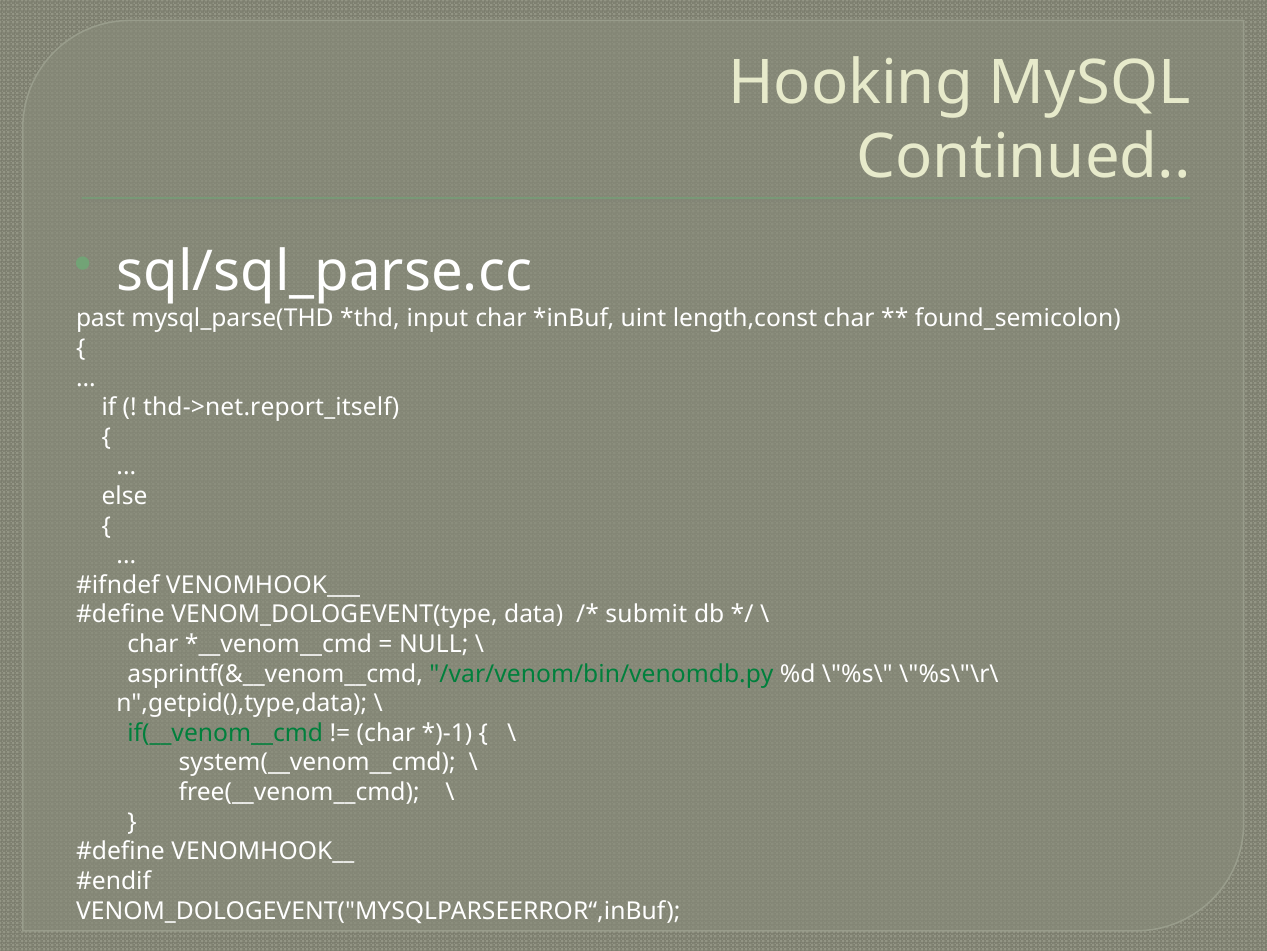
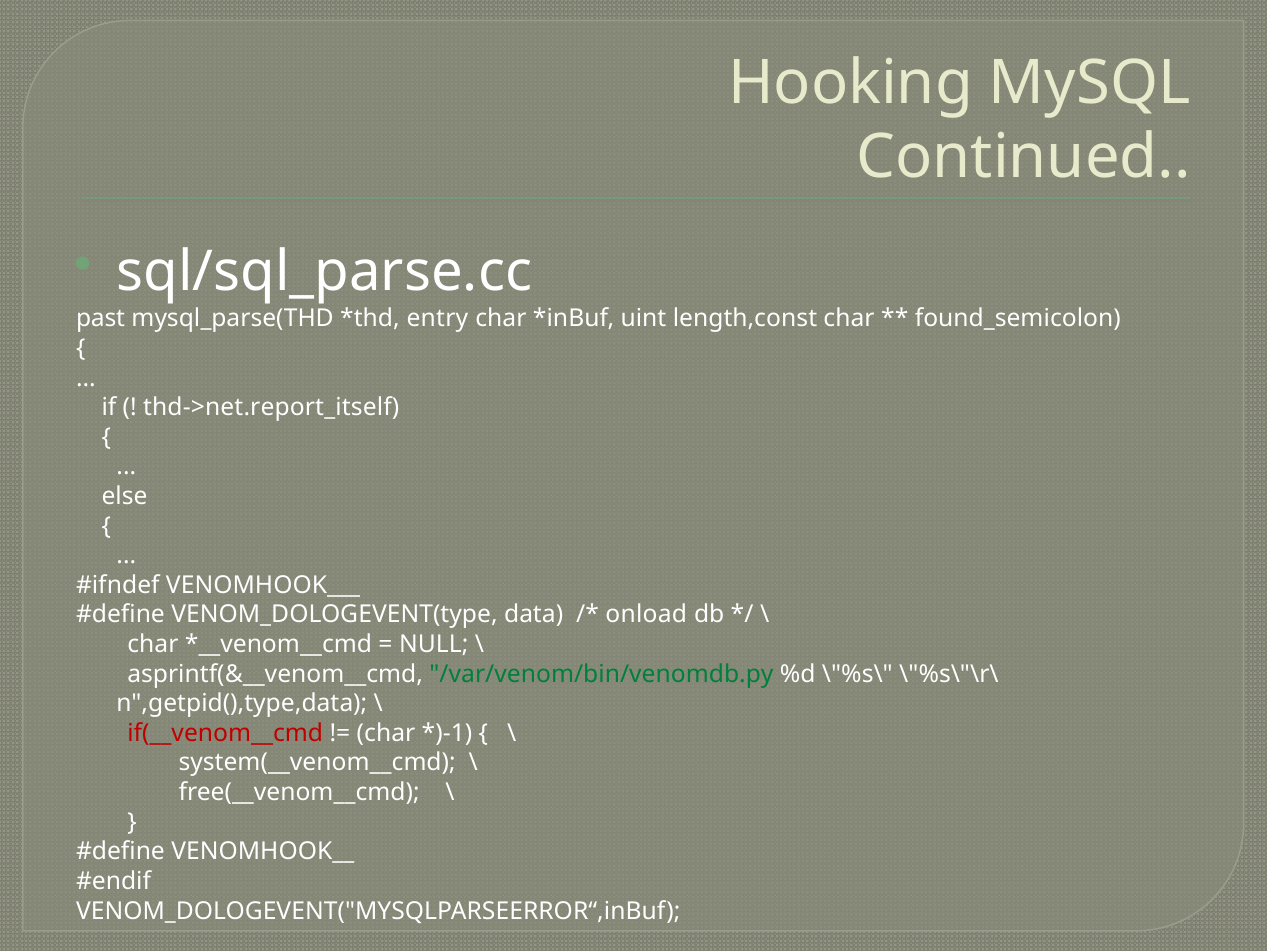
input: input -> entry (437, 319)
submit: submit -> onload (646, 614)
if(__venom__cmd colour: green -> red (225, 733)
